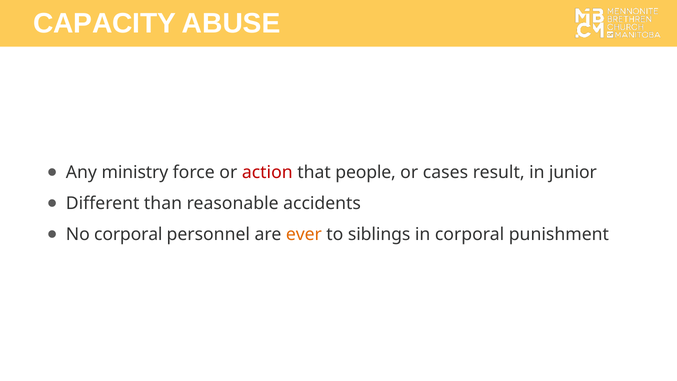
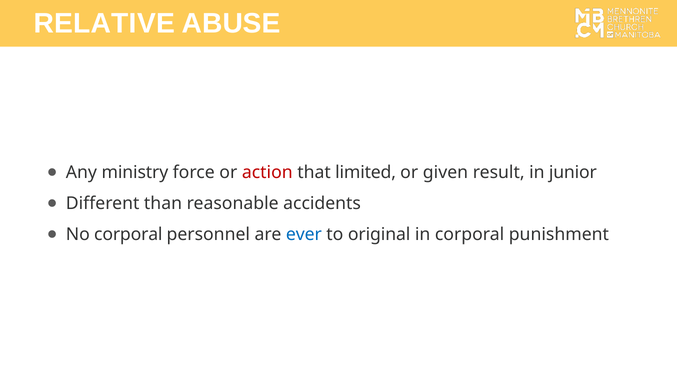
CAPACITY: CAPACITY -> RELATIVE (104, 23)
people: people -> limited (366, 172)
cases: cases -> given (445, 172)
ever colour: orange -> blue (304, 234)
siblings: siblings -> original (379, 234)
